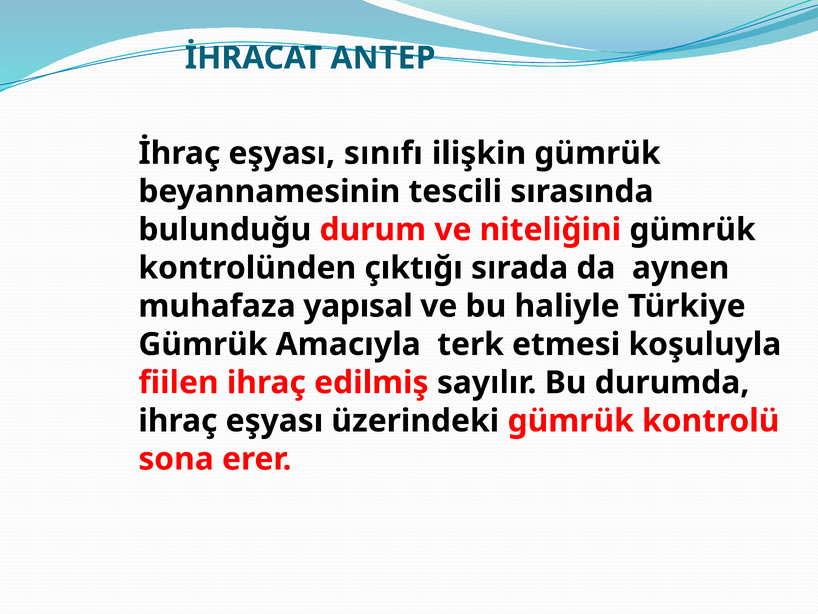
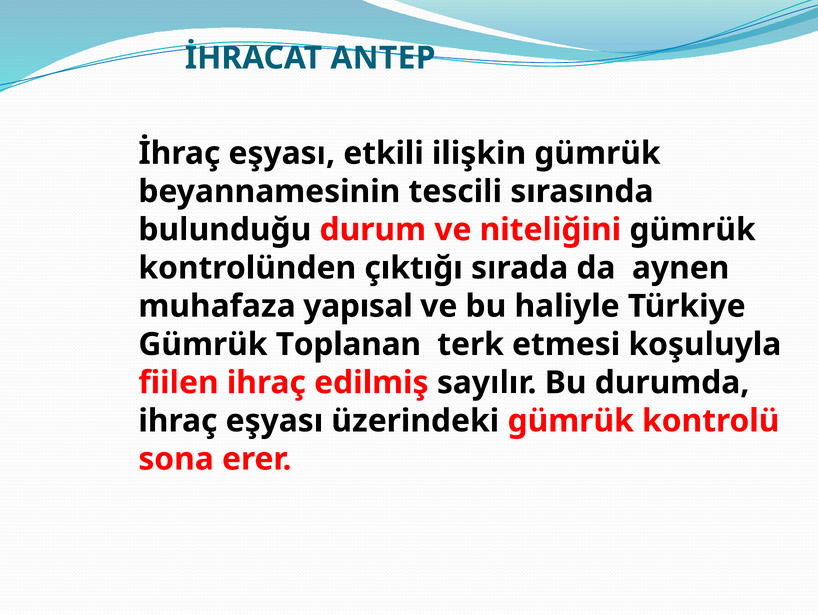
sınıfı: sınıfı -> etkili (384, 153)
Amacıyla: Amacıyla -> Toplanan (348, 344)
